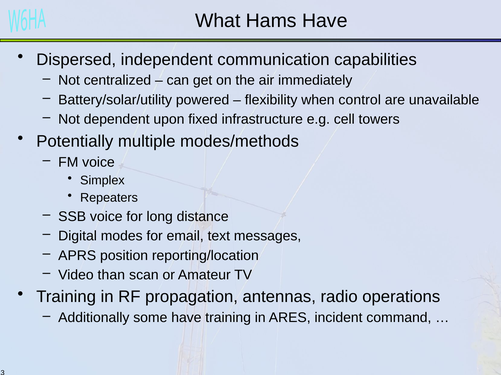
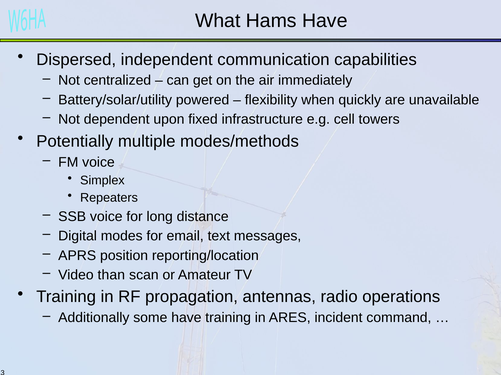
control: control -> quickly (360, 100)
